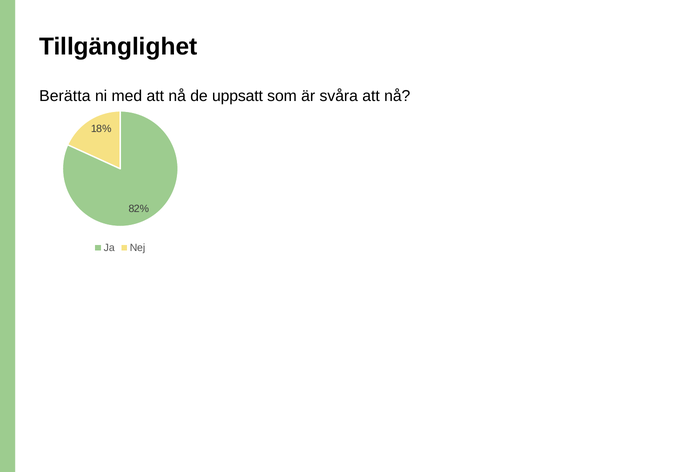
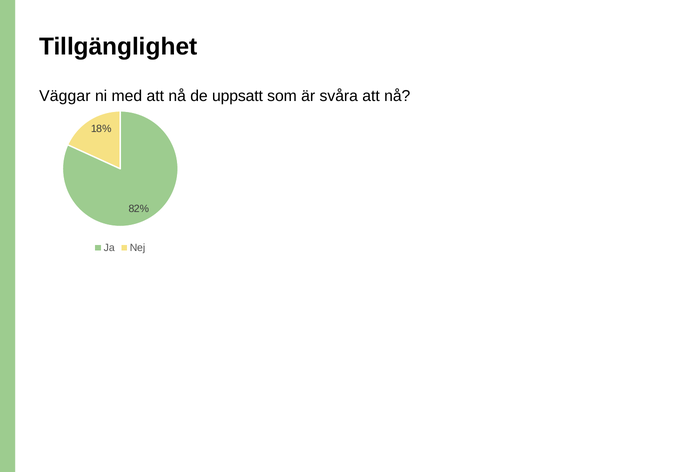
Berätta: Berätta -> Väggar (65, 96)
